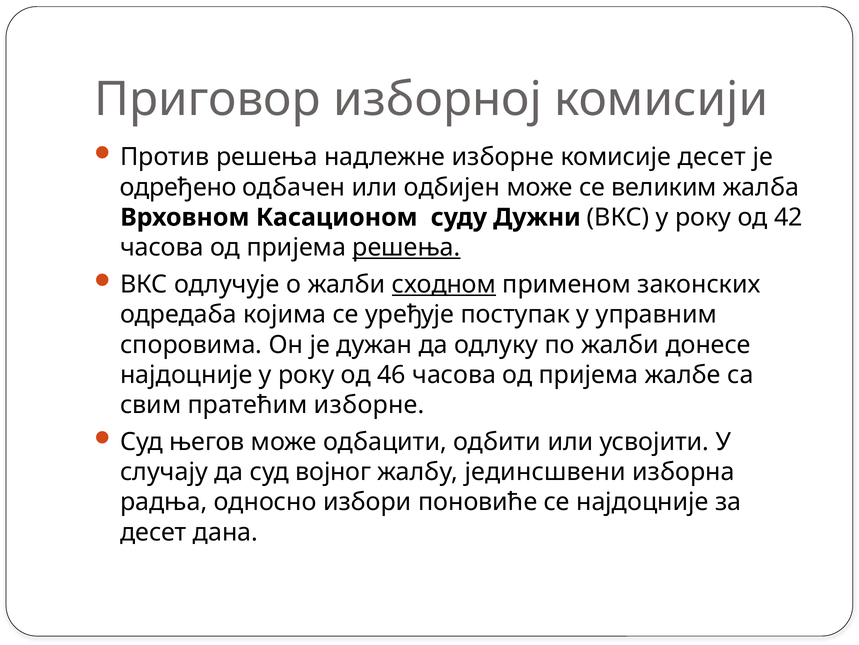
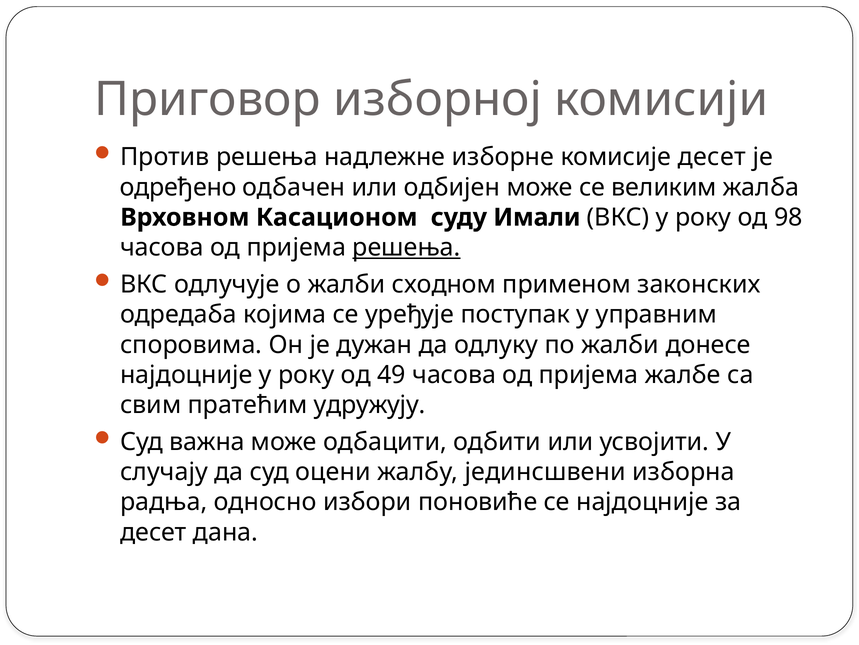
Дужни: Дужни -> Имали (537, 217)
42: 42 -> 98 (788, 217)
сходном underline: present -> none (444, 284)
46: 46 -> 49 (391, 374)
пратећим изборне: изборне -> удружују (369, 404)
његов: његов -> важна (207, 441)
војног: војног -> оцени (333, 472)
